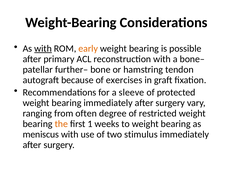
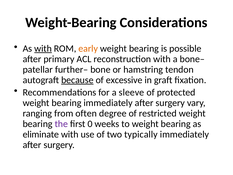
because underline: none -> present (77, 80)
exercises: exercises -> excessive (124, 80)
the colour: orange -> purple (61, 124)
1: 1 -> 0 (90, 124)
meniscus: meniscus -> eliminate (41, 134)
stimulus: stimulus -> typically (141, 134)
